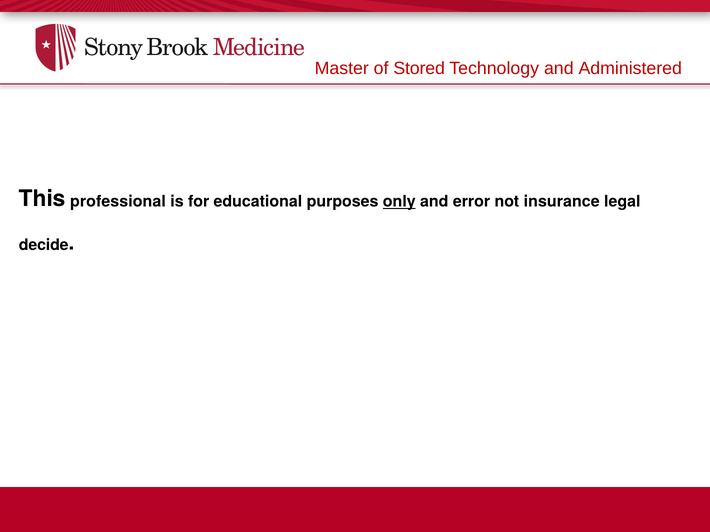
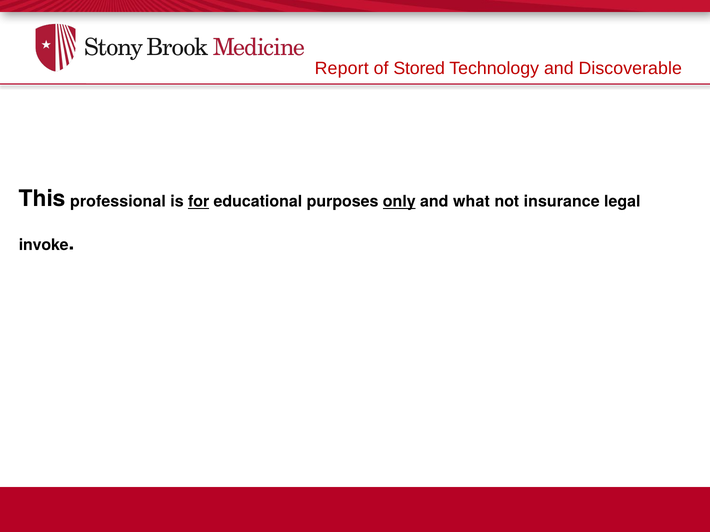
Master: Master -> Report (342, 69)
Administered: Administered -> Discoverable (630, 69)
for underline: none -> present (199, 202)
error: error -> what (471, 202)
decide: decide -> invoke (44, 245)
